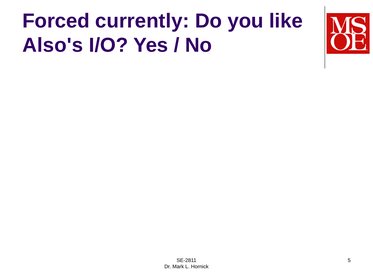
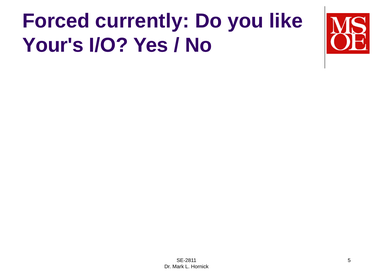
Also's: Also's -> Your's (53, 45)
